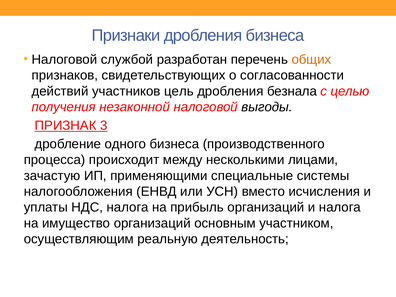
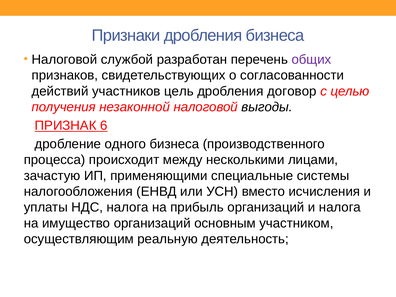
общих colour: orange -> purple (311, 60)
безнала: безнала -> договор (292, 91)
3: 3 -> 6 (104, 126)
